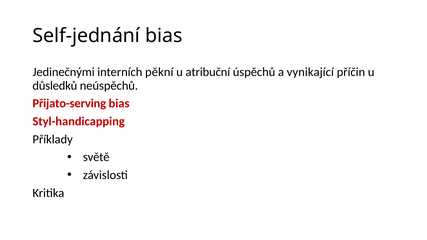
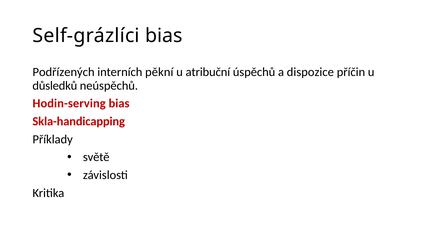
Self-jednání: Self-jednání -> Self-grázlíci (86, 36)
Jedinečnými: Jedinečnými -> Podřízených (64, 72)
vynikající: vynikající -> dispozice (310, 72)
Přijato-serving: Přijato-serving -> Hodin-serving (69, 104)
Styl-handicapping: Styl-handicapping -> Skla-handicapping (79, 121)
